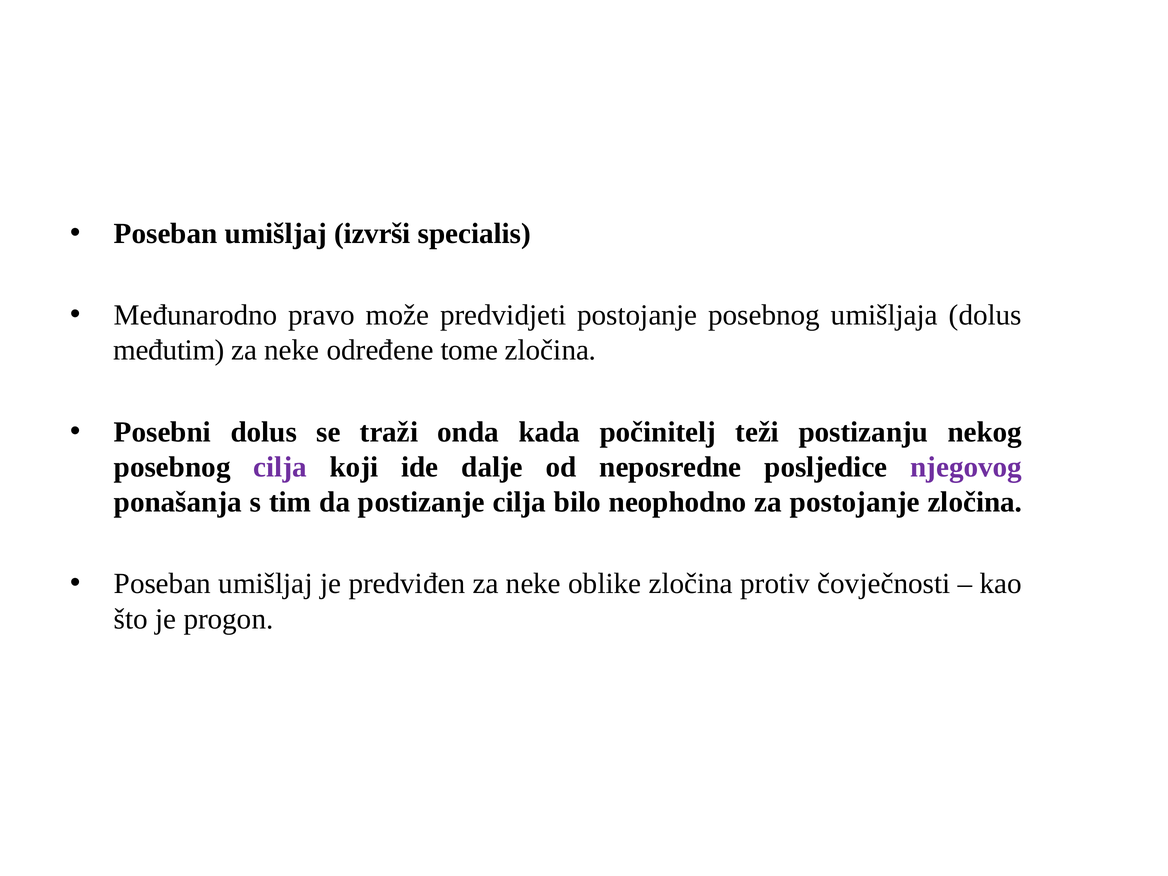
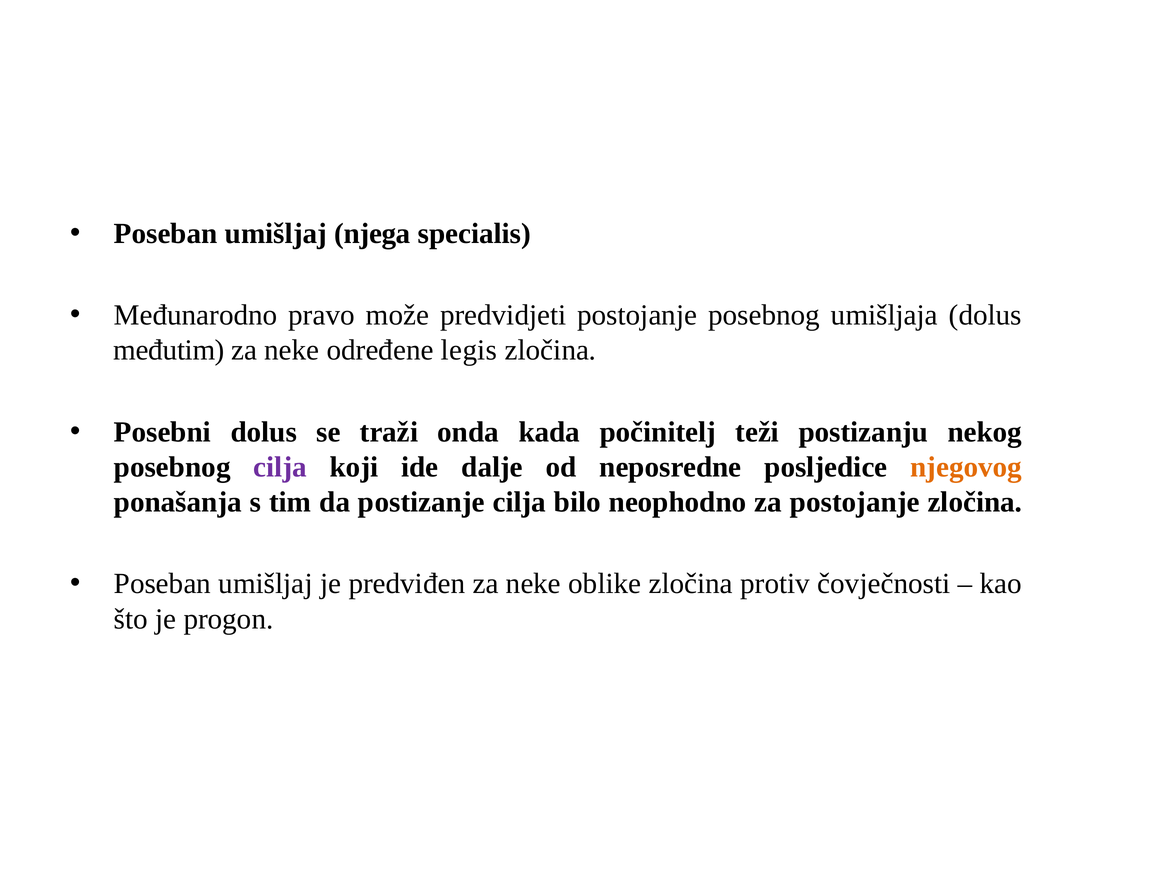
izvrši: izvrši -> njega (372, 233)
tome: tome -> legis (469, 350)
njegovog colour: purple -> orange (966, 467)
